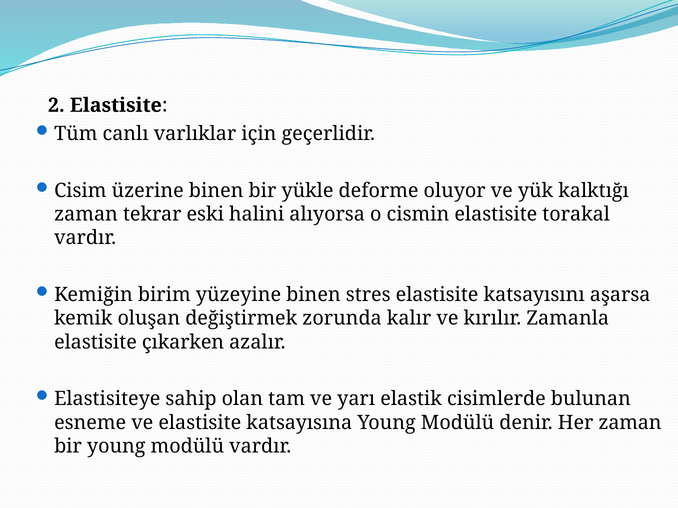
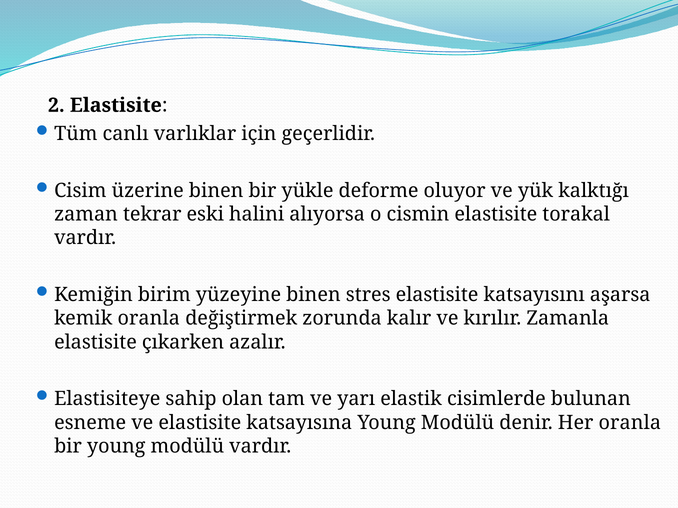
kemik oluşan: oluşan -> oranla (149, 319)
Her zaman: zaman -> oranla (630, 423)
